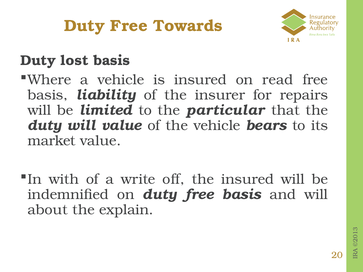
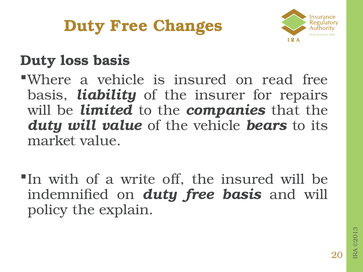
Towards: Towards -> Changes (188, 26)
lost: lost -> loss (75, 60)
particular: particular -> companies (225, 110)
about: about -> policy (48, 210)
